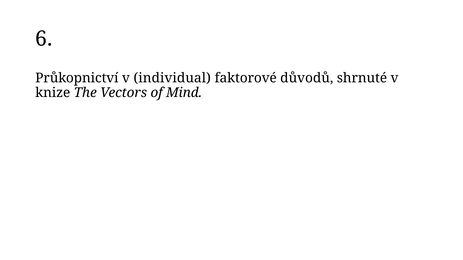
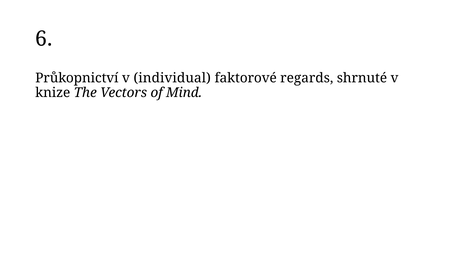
důvodů: důvodů -> regards (307, 78)
